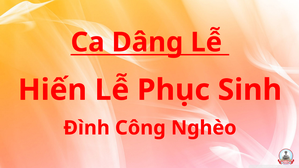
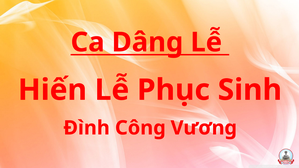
Nghèo: Nghèo -> Vương (204, 128)
